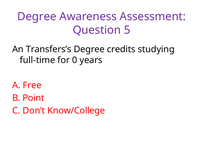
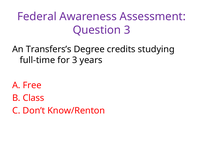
Degree: Degree -> Federal (37, 17)
Question 5: 5 -> 3 (127, 30)
for 0: 0 -> 3 (75, 60)
Point: Point -> Class (33, 98)
Know/College: Know/College -> Know/Renton (76, 111)
